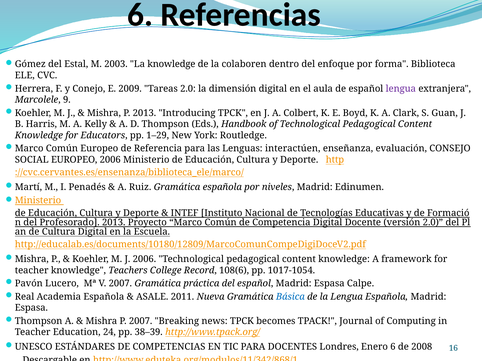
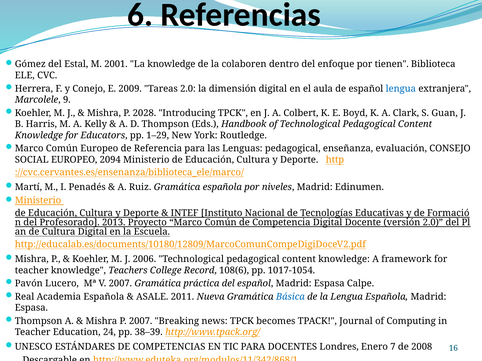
2003: 2003 -> 2001 (116, 64)
forma: forma -> tienen (392, 64)
lengua colour: purple -> blue (401, 89)
P 2013: 2013 -> 2028 (144, 113)
Lenguas interactúen: interactúen -> pedagogical (293, 149)
EUROPEO 2006: 2006 -> 2094 (110, 160)
Enero 6: 6 -> 7 (393, 347)
